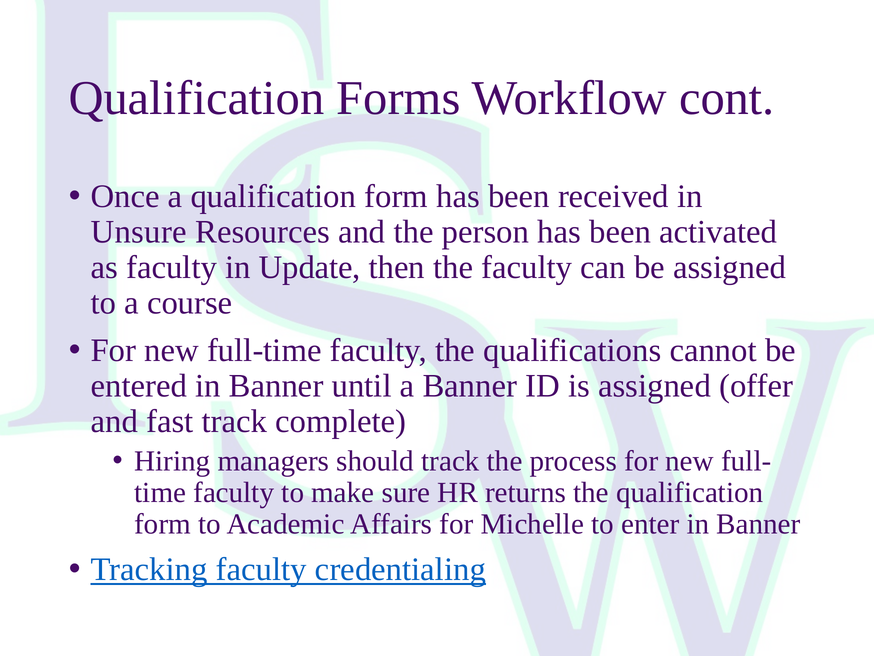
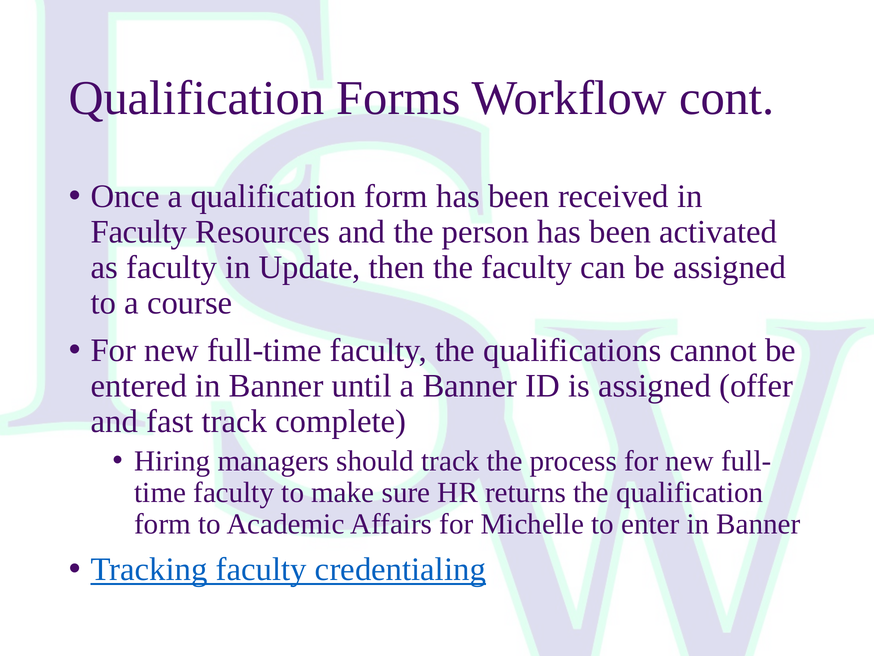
Unsure: Unsure -> Faculty (139, 232)
